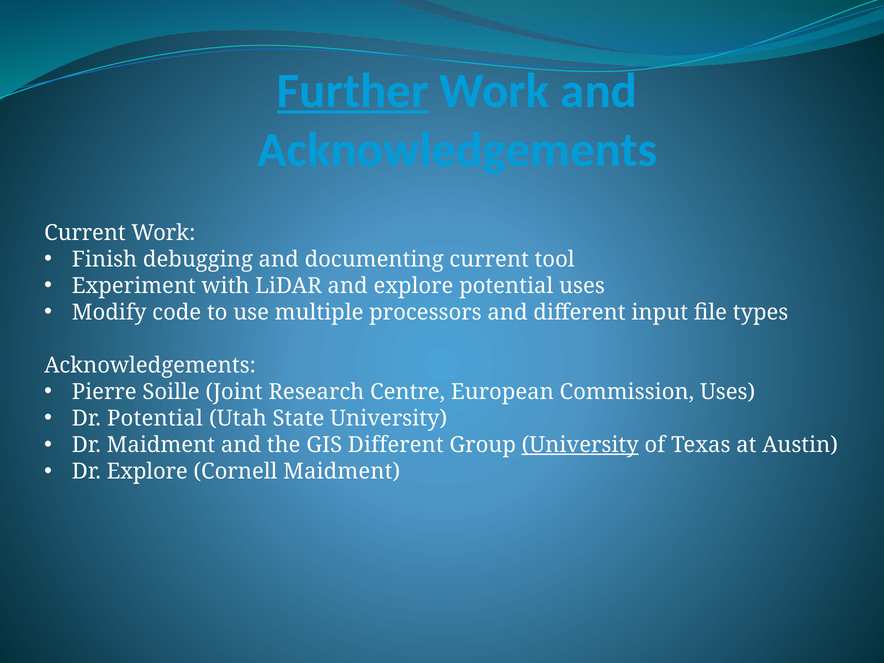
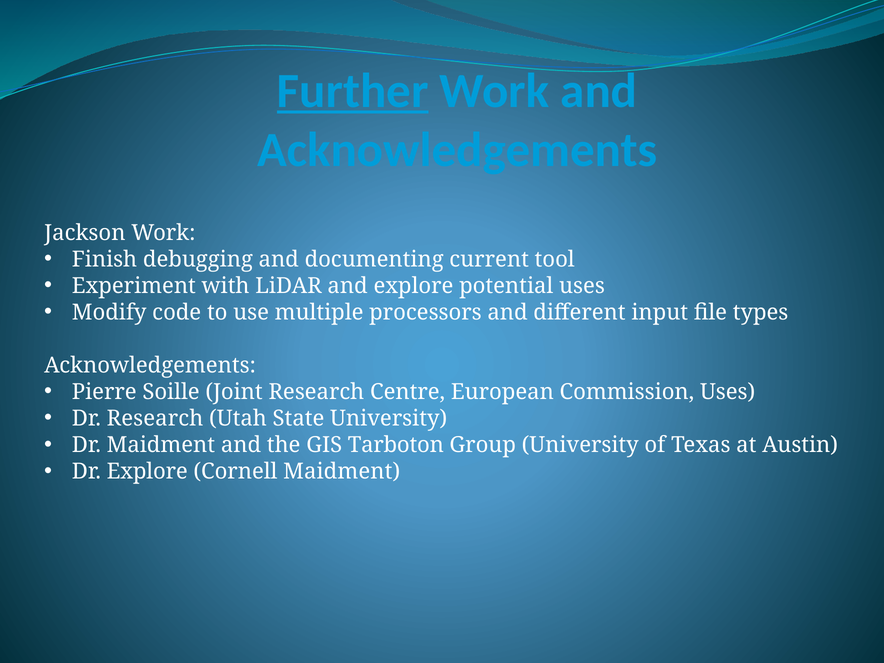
Current: Current -> Jackson (85, 233)
Dr Potential: Potential -> Research (155, 418)
GIS Different: Different -> Tarboton (396, 445)
University underline: present -> none (580, 445)
